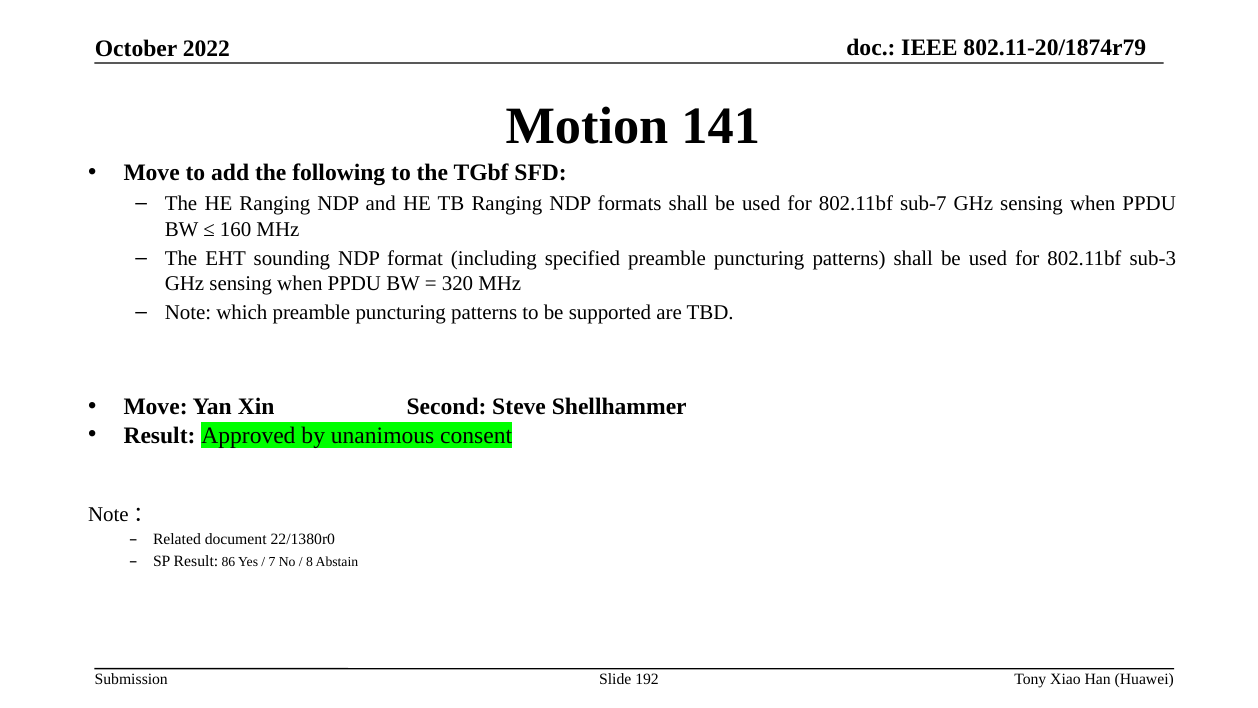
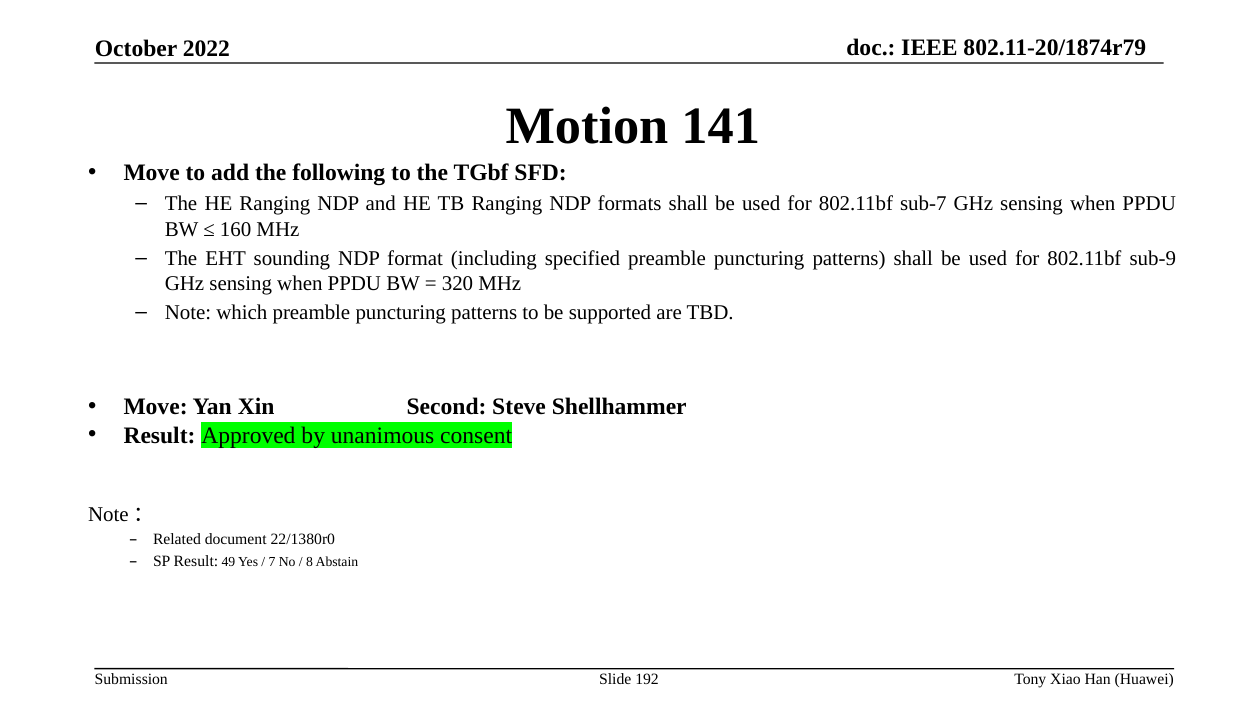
sub-3: sub-3 -> sub-9 (1153, 258)
86: 86 -> 49 (228, 562)
